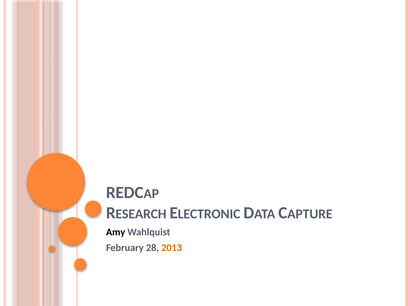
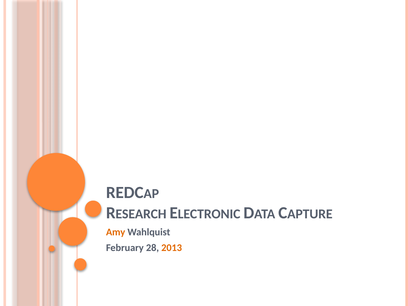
Amy colour: black -> orange (116, 232)
